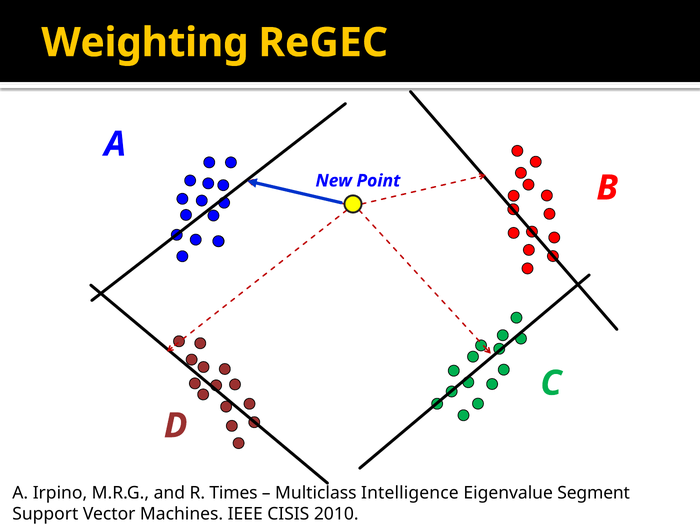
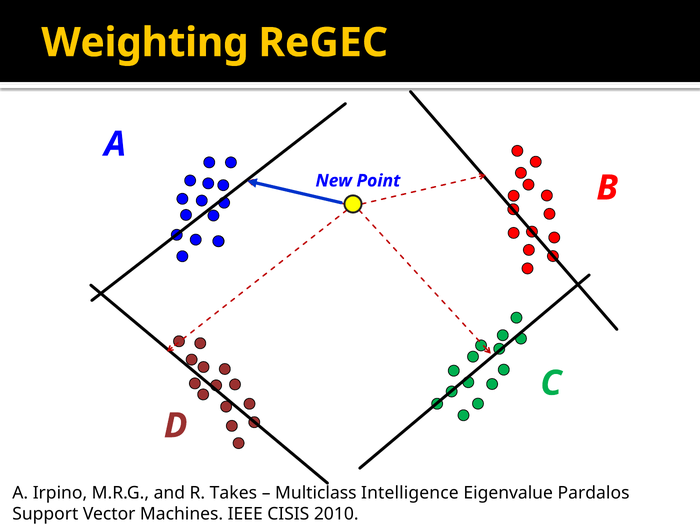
Times: Times -> Takes (233, 493)
Segment: Segment -> Pardalos (594, 493)
